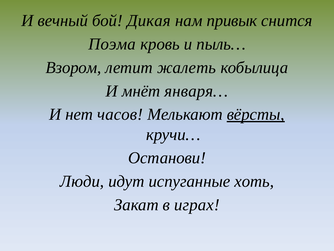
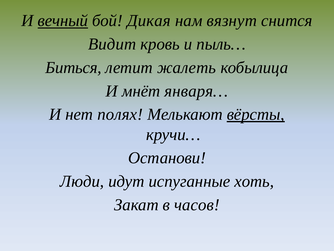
вечный underline: none -> present (63, 21)
привык: привык -> вязнут (232, 21)
Поэма: Поэма -> Видит (112, 44)
Взором: Взором -> Биться (74, 67)
часов: часов -> полях (120, 114)
играх: играх -> часов (197, 204)
